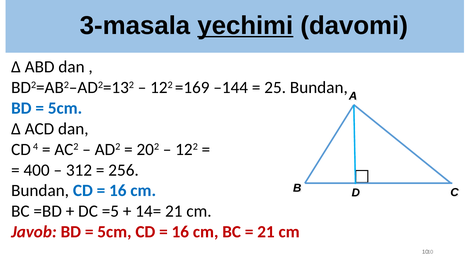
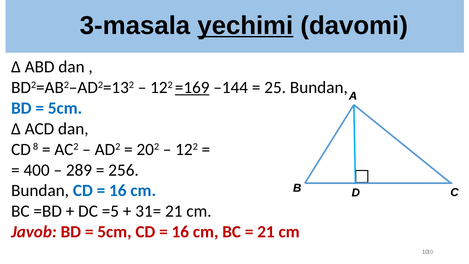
=169 underline: none -> present (192, 87)
4: 4 -> 8 (36, 147)
312: 312 -> 289 (79, 170)
14=: 14= -> 31= (148, 211)
